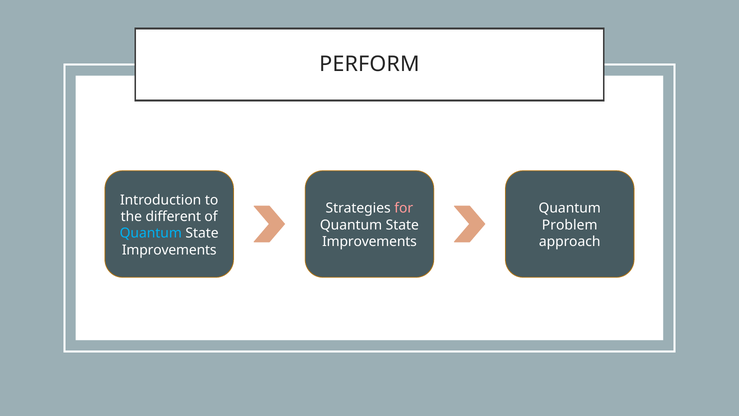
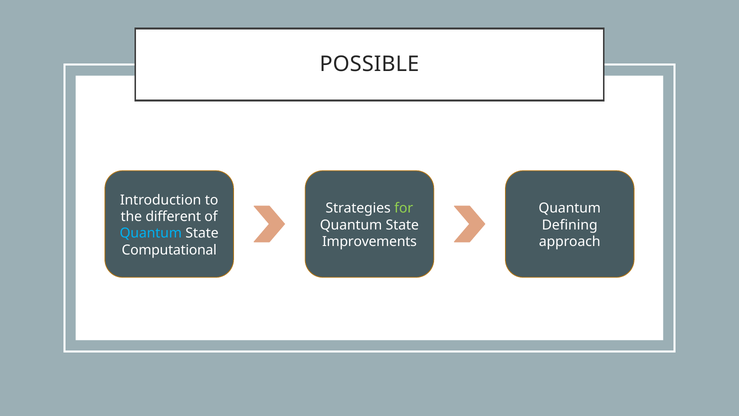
PERFORM: PERFORM -> POSSIBLE (369, 64)
for colour: pink -> light green (404, 208)
Problem: Problem -> Defining (570, 225)
Improvements: Improvements -> Computational (169, 250)
